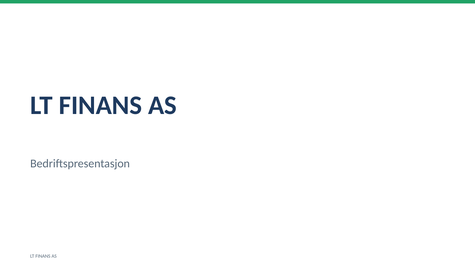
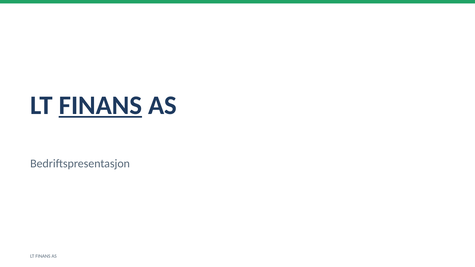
FINANS underline: none -> present (100, 105)
